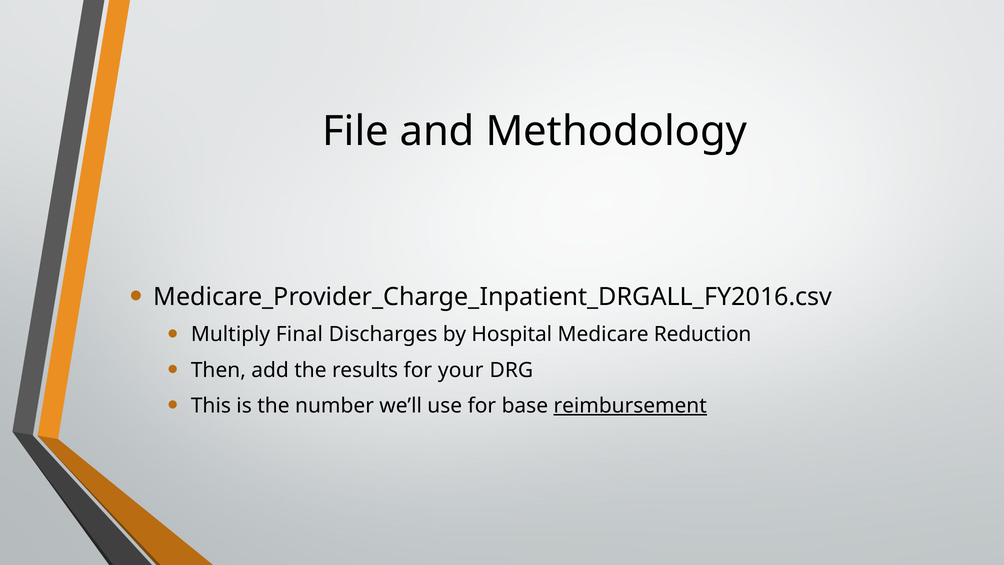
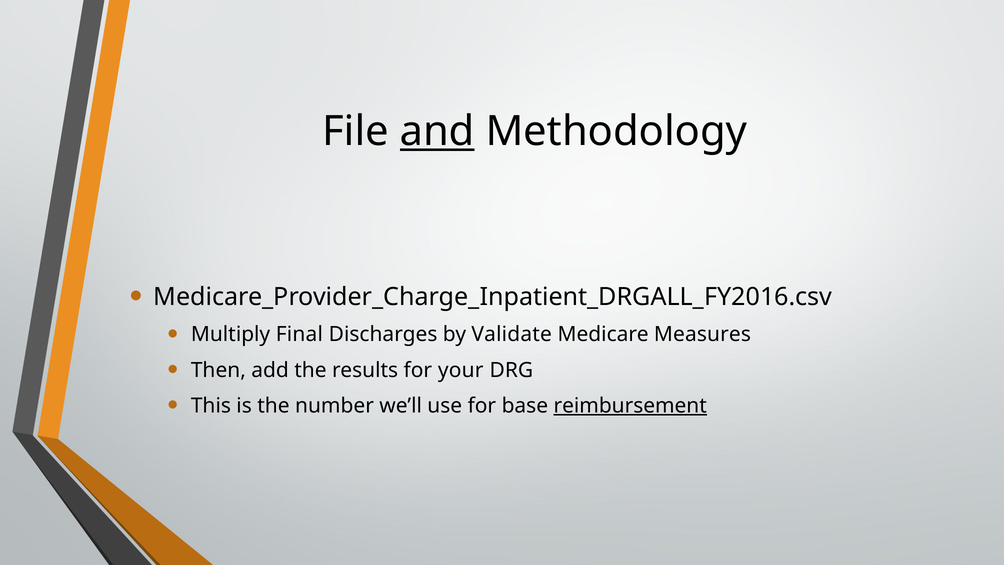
and underline: none -> present (437, 132)
Hospital: Hospital -> Validate (512, 334)
Reduction: Reduction -> Measures (702, 334)
